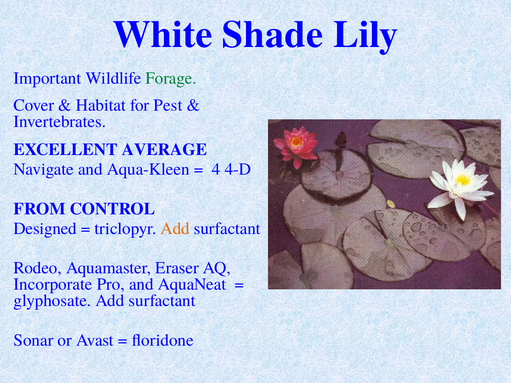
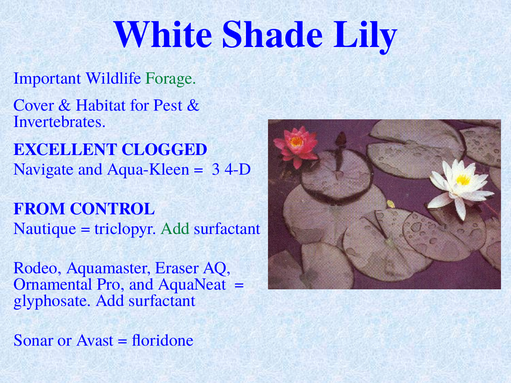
AVERAGE: AVERAGE -> CLOGGED (165, 150)
4: 4 -> 3 (216, 169)
Designed: Designed -> Nautique (45, 229)
Add colour: orange -> green (175, 229)
Incorporate: Incorporate -> Ornamental (53, 285)
